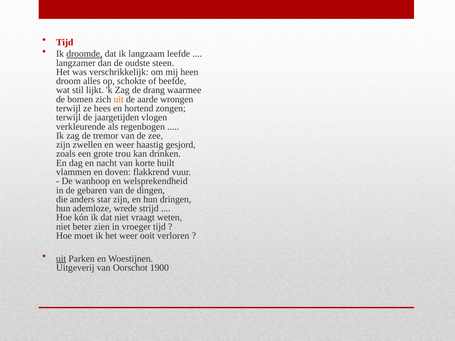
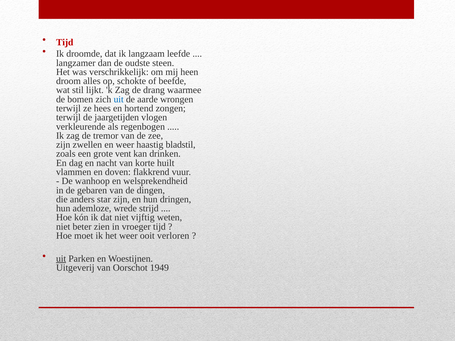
droomde underline: present -> none (84, 54)
uit colour: orange -> blue (119, 99)
gesjord: gesjord -> bladstil (181, 145)
trou: trou -> vent (123, 154)
vraagt: vraagt -> vijftig (143, 218)
1900: 1900 -> 1949 (159, 268)
